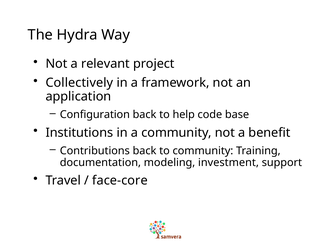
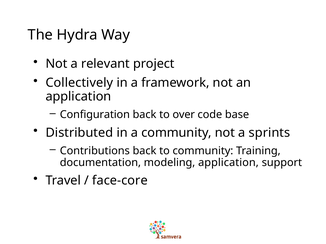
help: help -> over (184, 115)
Institutions: Institutions -> Distributed (79, 133)
benefit: benefit -> sprints (269, 133)
modeling investment: investment -> application (228, 163)
